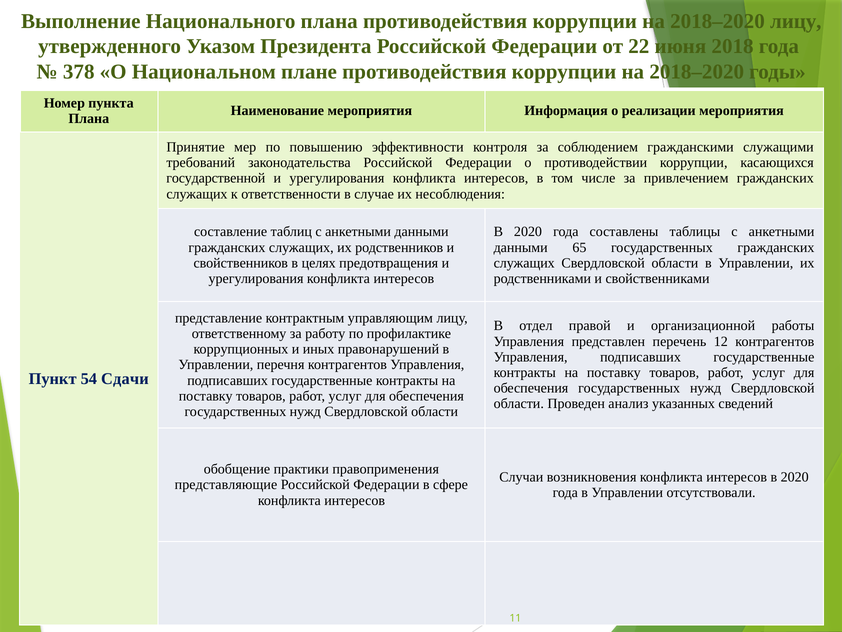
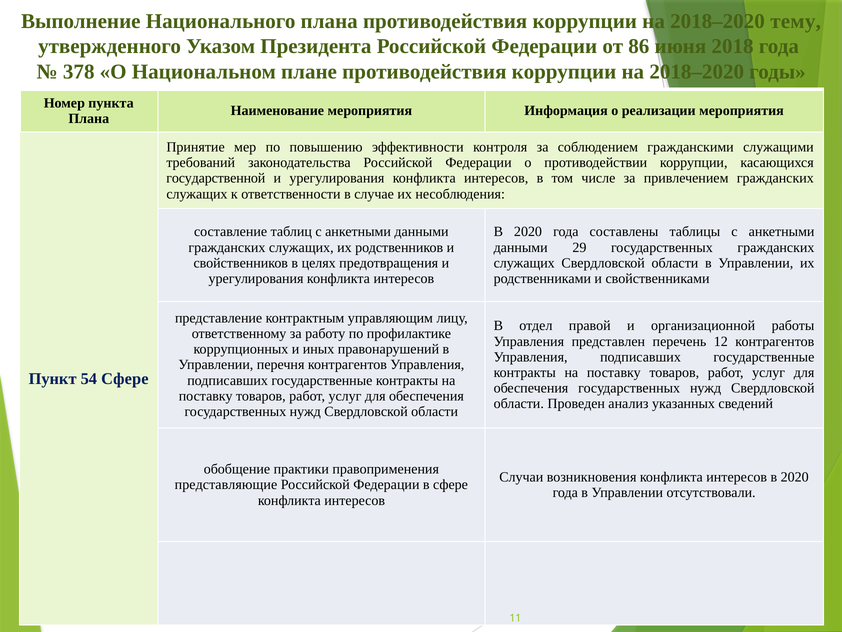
2018–2020 лицу: лицу -> тему (796, 21)
22: 22 -> 86 (639, 46)
65: 65 -> 29 (579, 247)
54 Сдачи: Сдачи -> Сфере (125, 378)
